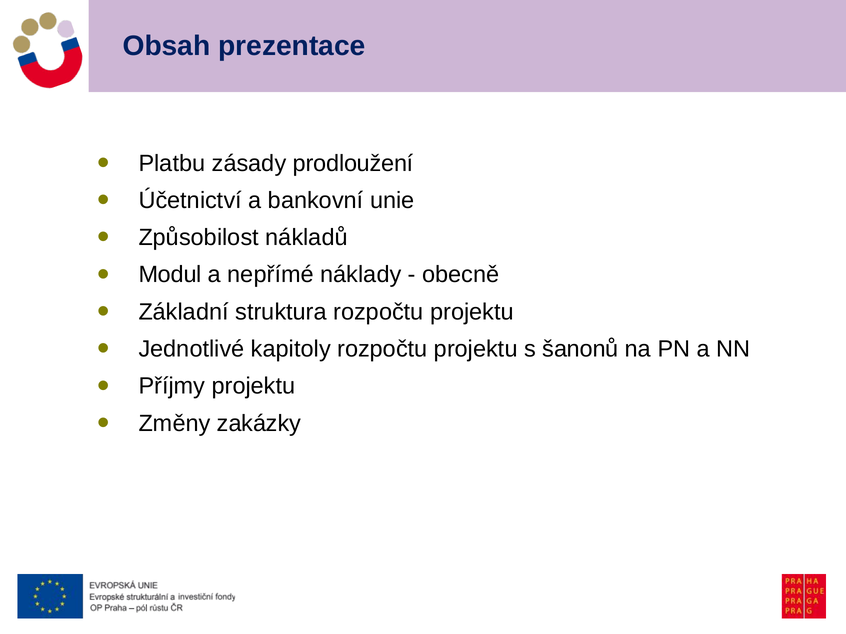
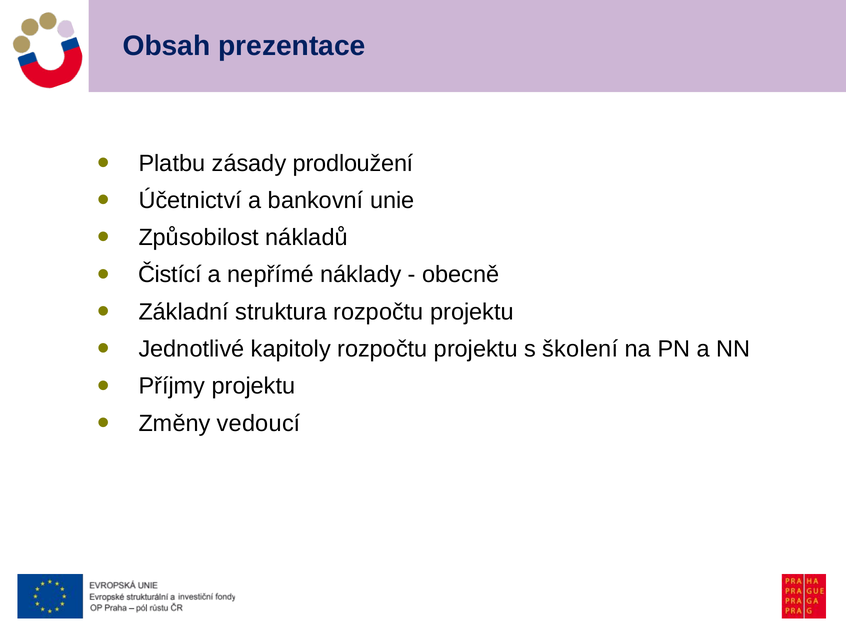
Modul: Modul -> Čistící (170, 275)
šanonů: šanonů -> školení (580, 349)
zakázky: zakázky -> vedoucí (259, 424)
